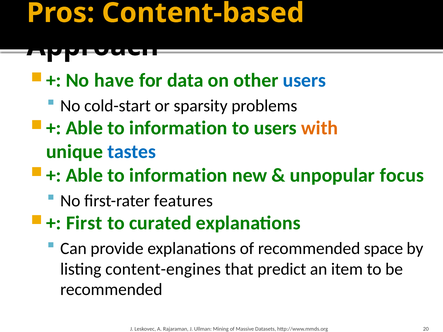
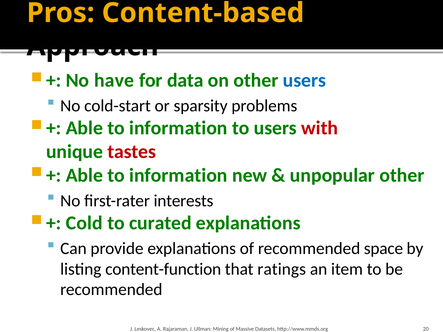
with colour: orange -> red (320, 128)
tastes colour: blue -> red (132, 152)
unpopular focus: focus -> other (402, 175)
features: features -> interests (183, 201)
First: First -> Cold (84, 223)
content-engines: content-engines -> content-function (163, 269)
predict: predict -> ratings (282, 269)
